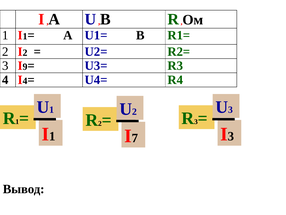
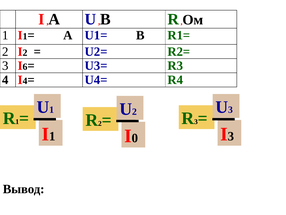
9: 9 -> 6 (25, 67)
7: 7 -> 0 (135, 138)
